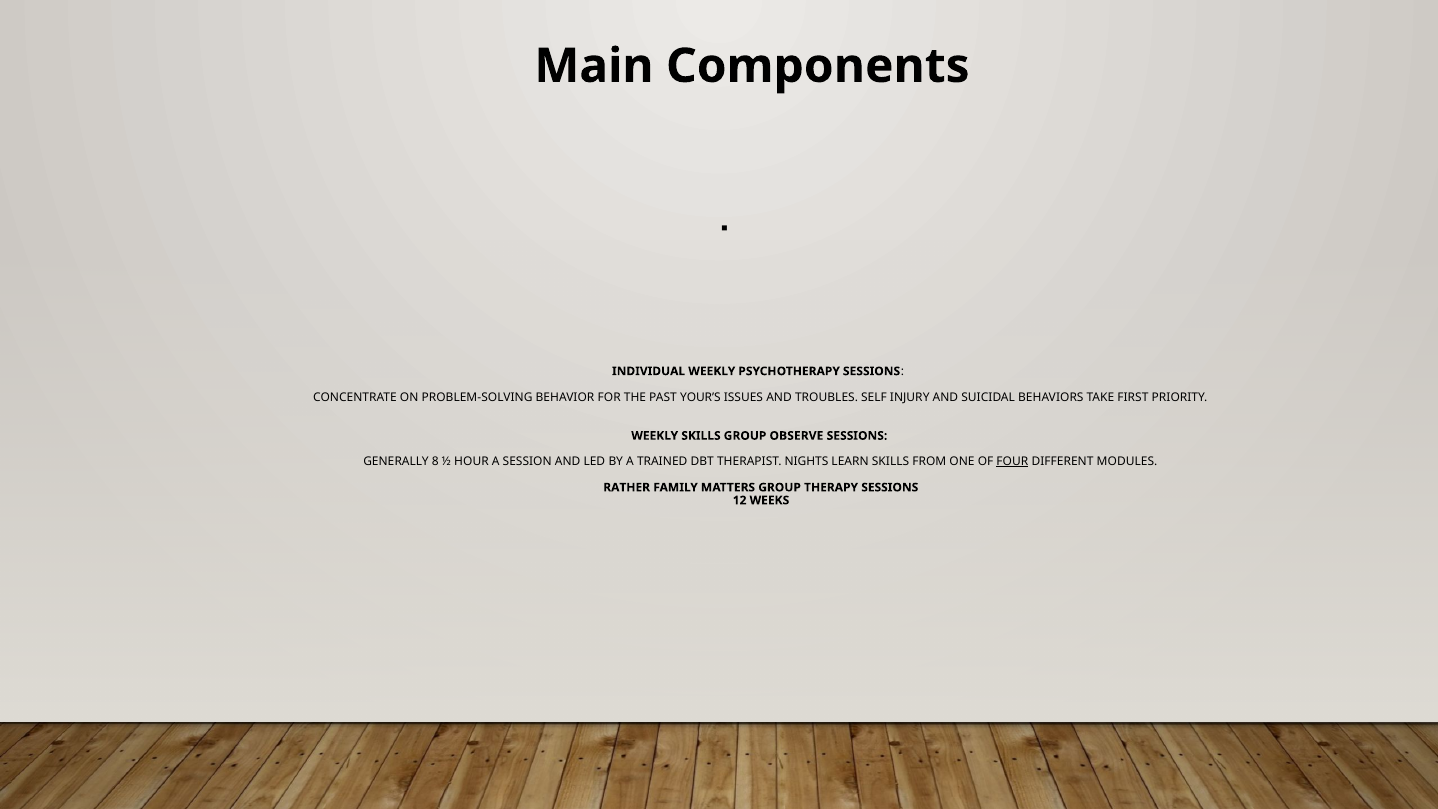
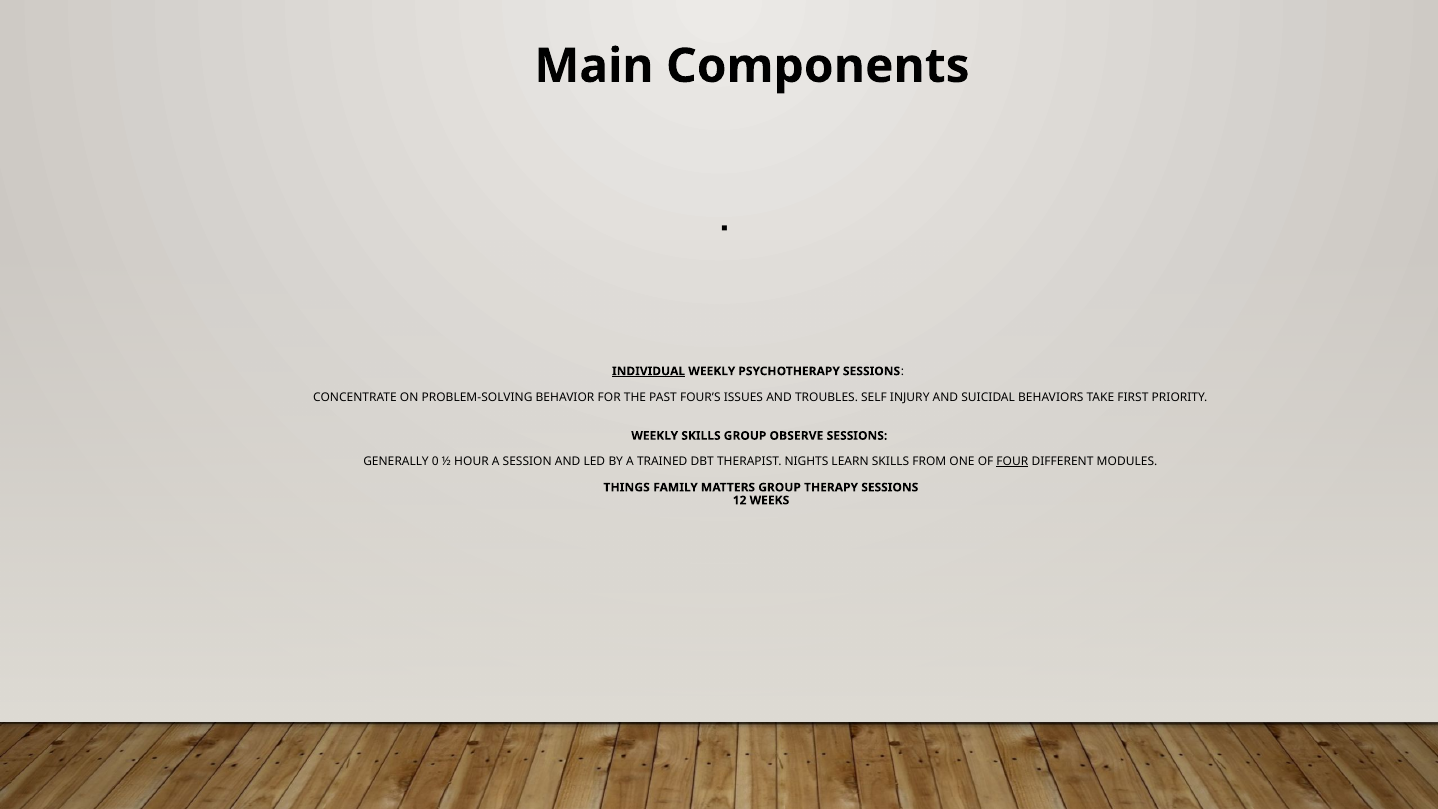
INDIVIDUAL underline: none -> present (649, 371)
YOUR’S: YOUR’S -> FOUR’S (700, 397)
8: 8 -> 0 (435, 462)
RATHER: RATHER -> THINGS (627, 487)
